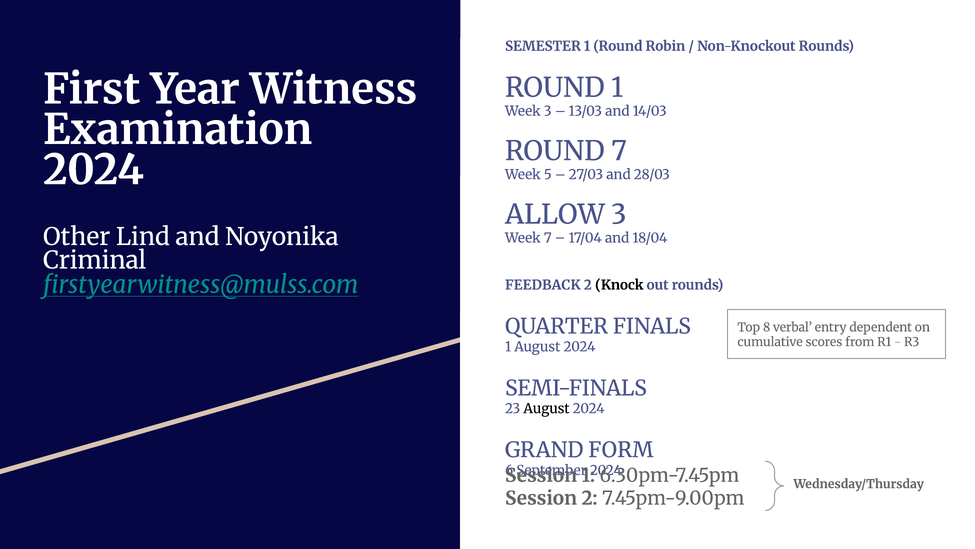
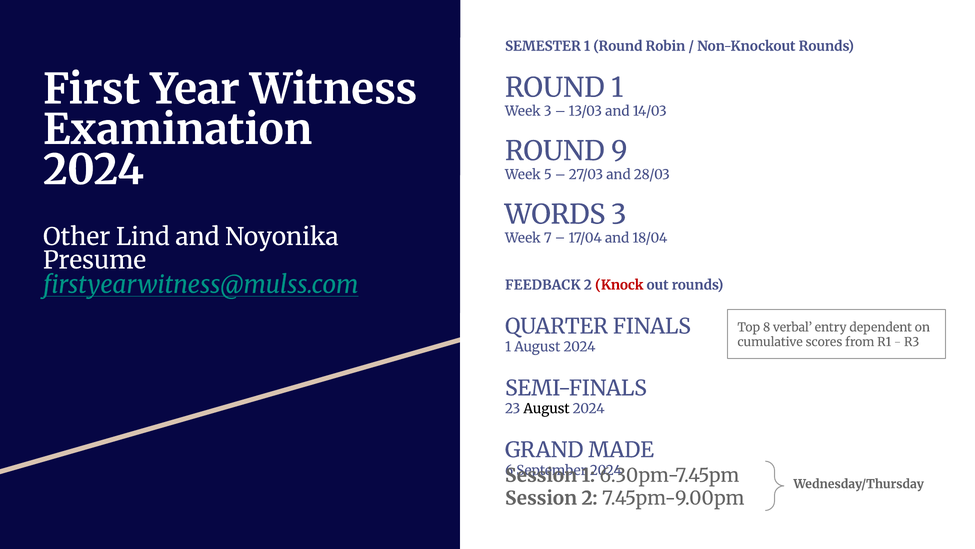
ROUND 7: 7 -> 9 (619, 151)
ALLOW: ALLOW -> WORDS (555, 215)
Criminal: Criminal -> Presume (95, 260)
Knock colour: black -> red (619, 285)
FORM: FORM -> MADE (621, 450)
